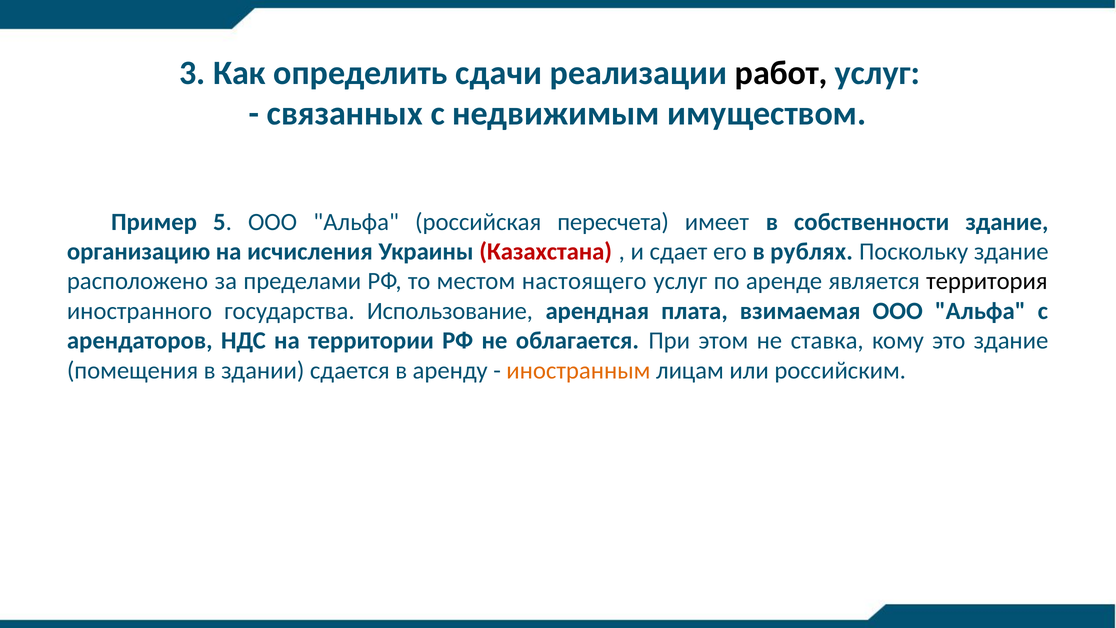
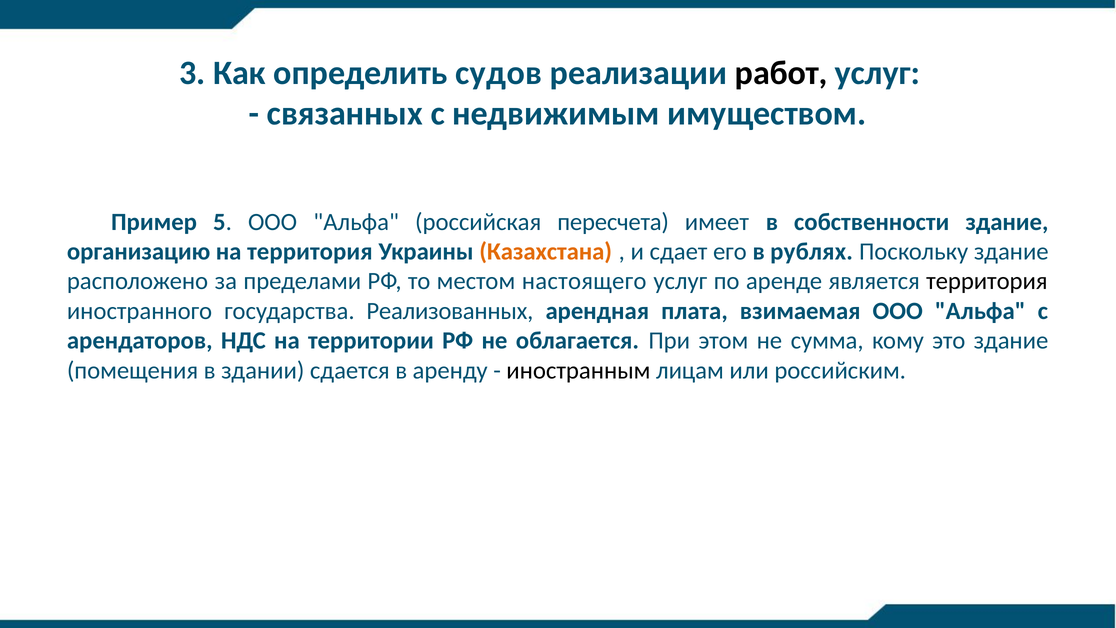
сдачи: сдачи -> судов (499, 73)
на исчисления: исчисления -> территория (310, 251)
Казахстана colour: red -> orange (546, 251)
Использование: Использование -> Реализованных (450, 311)
ставка: ставка -> сумма (827, 341)
иностранным colour: orange -> black (578, 370)
